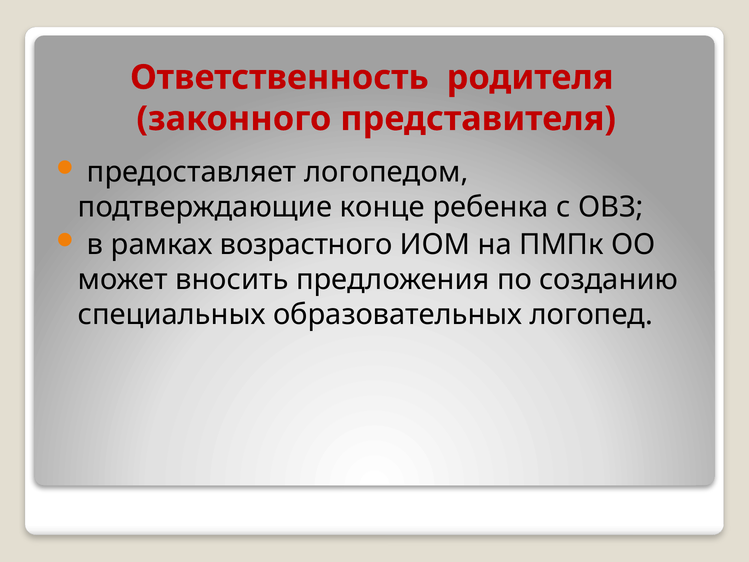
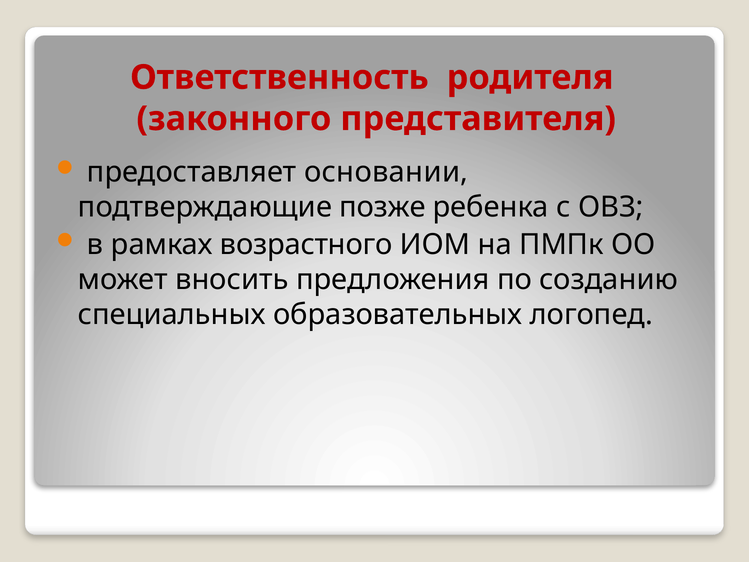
логопедом: логопедом -> основании (386, 172)
конце: конце -> позже (383, 207)
